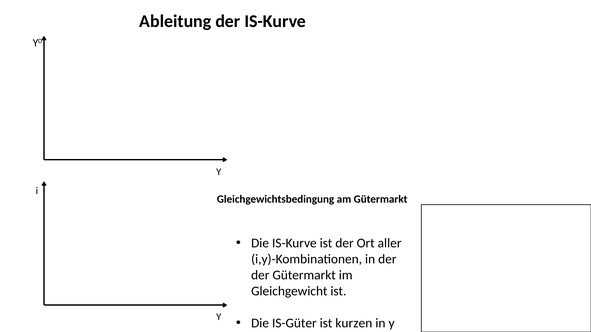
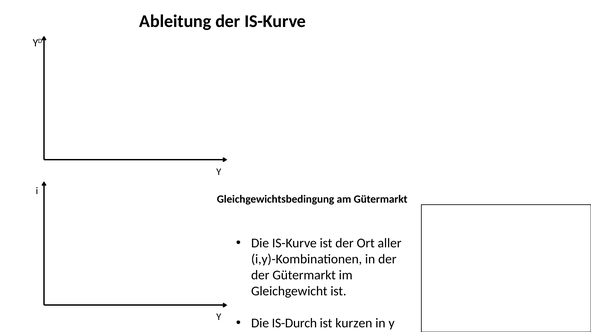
IS-Güter: IS-Güter -> IS-Durch (294, 324)
